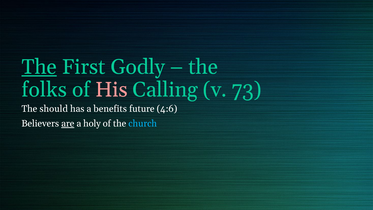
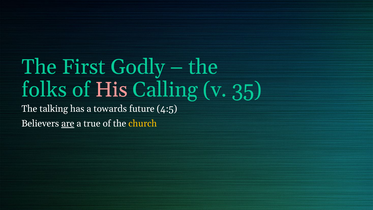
The underline: present -> none (39, 67)
73: 73 -> 35 (247, 90)
should: should -> talking (54, 109)
benefits: benefits -> towards (110, 109)
4:6: 4:6 -> 4:5 (167, 109)
holy: holy -> true (92, 123)
church colour: light blue -> yellow (143, 123)
